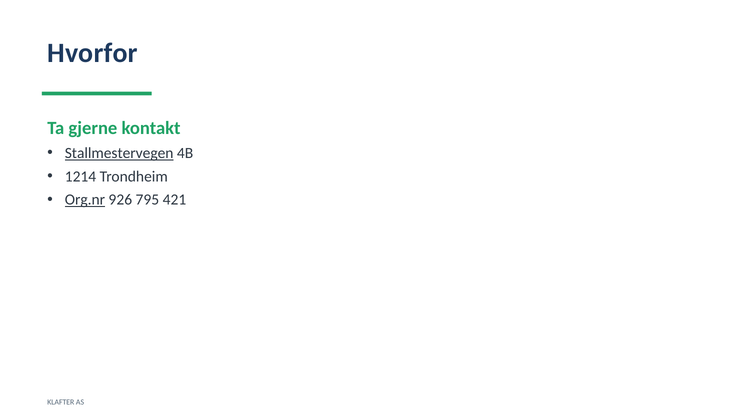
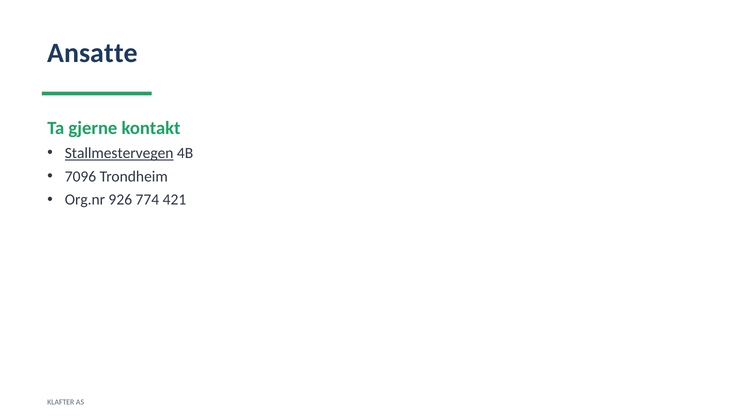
Hvorfor: Hvorfor -> Ansatte (93, 53)
1214: 1214 -> 7096 (80, 176)
Org.nr underline: present -> none (85, 200)
795: 795 -> 774 (147, 200)
